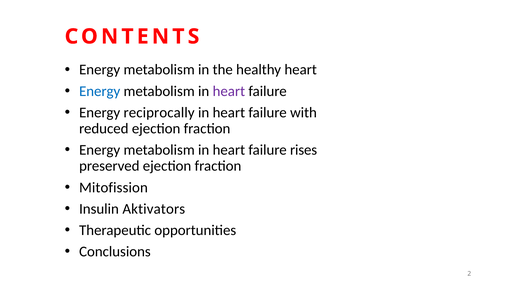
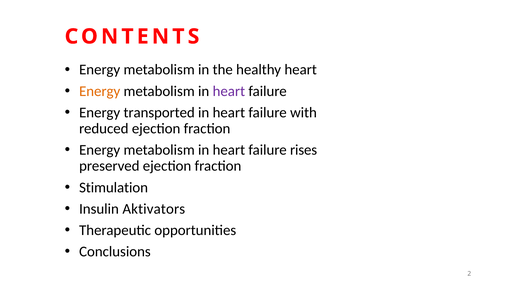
Energy colour: blue -> orange (100, 91)
reciprocally: reciprocally -> transported (159, 112)
Mitofission: Mitofission -> Stimulation (114, 187)
